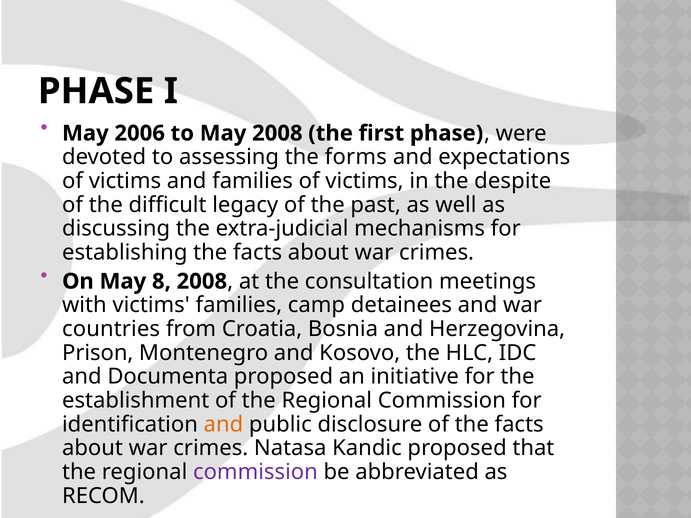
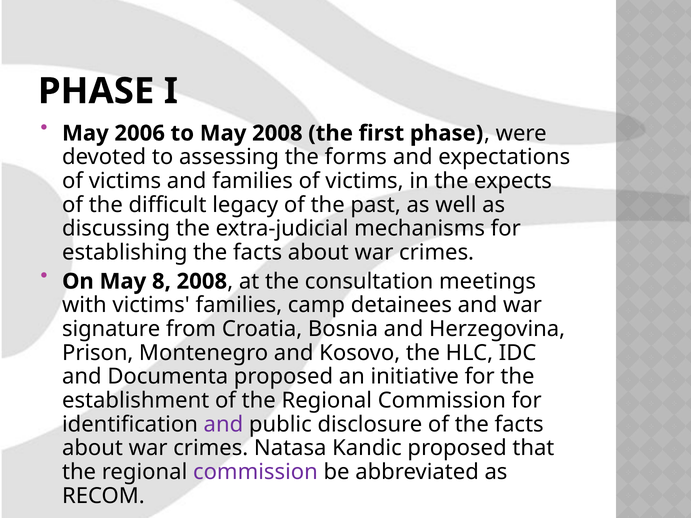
despite: despite -> expects (513, 181)
countries: countries -> signature (111, 329)
and colour: orange -> purple (223, 424)
